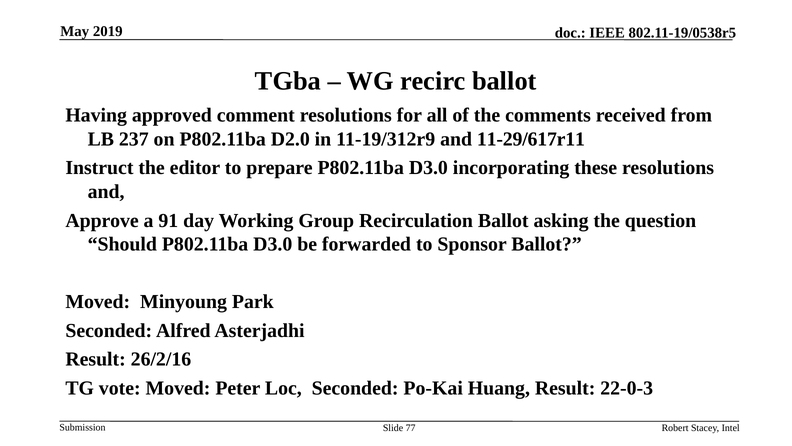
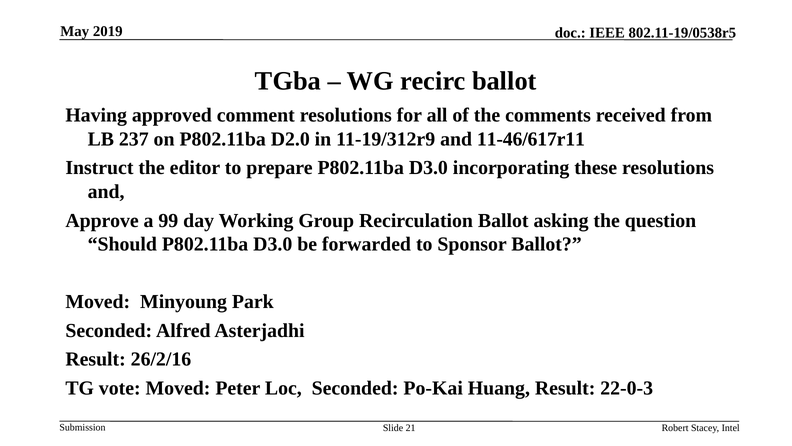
11-29/617r11: 11-29/617r11 -> 11-46/617r11 (531, 139)
91: 91 -> 99 (168, 220)
77: 77 -> 21 (411, 427)
